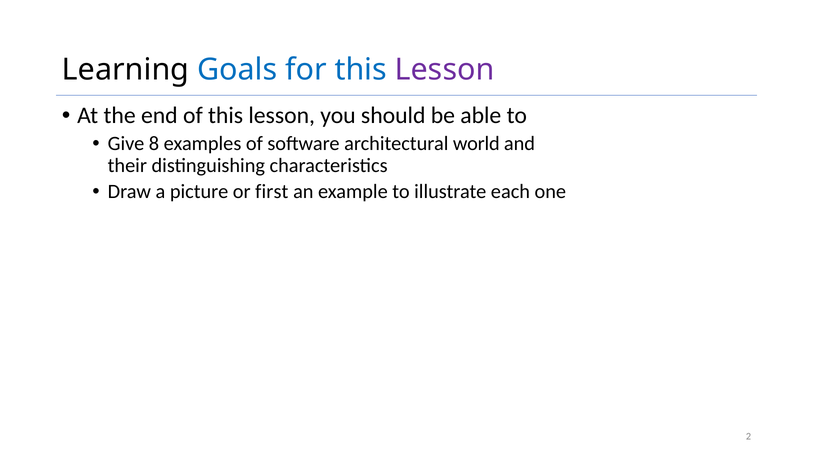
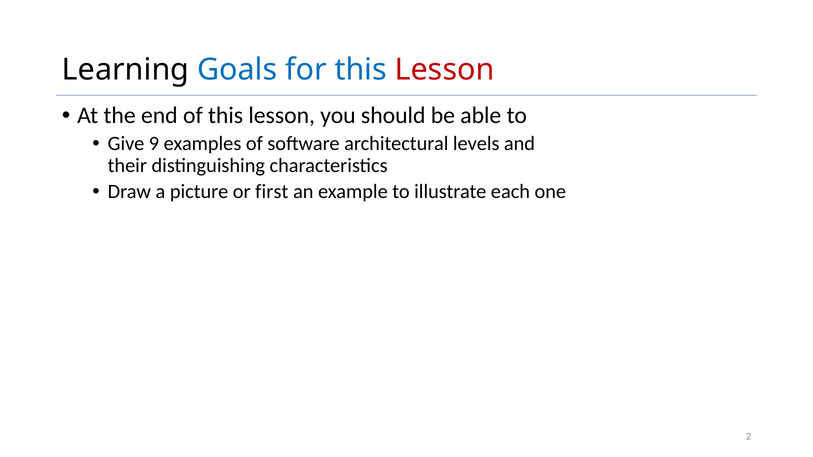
Lesson colour: purple -> red (445, 70)
8: 8 -> 9 (154, 144)
world: world -> levels (476, 144)
